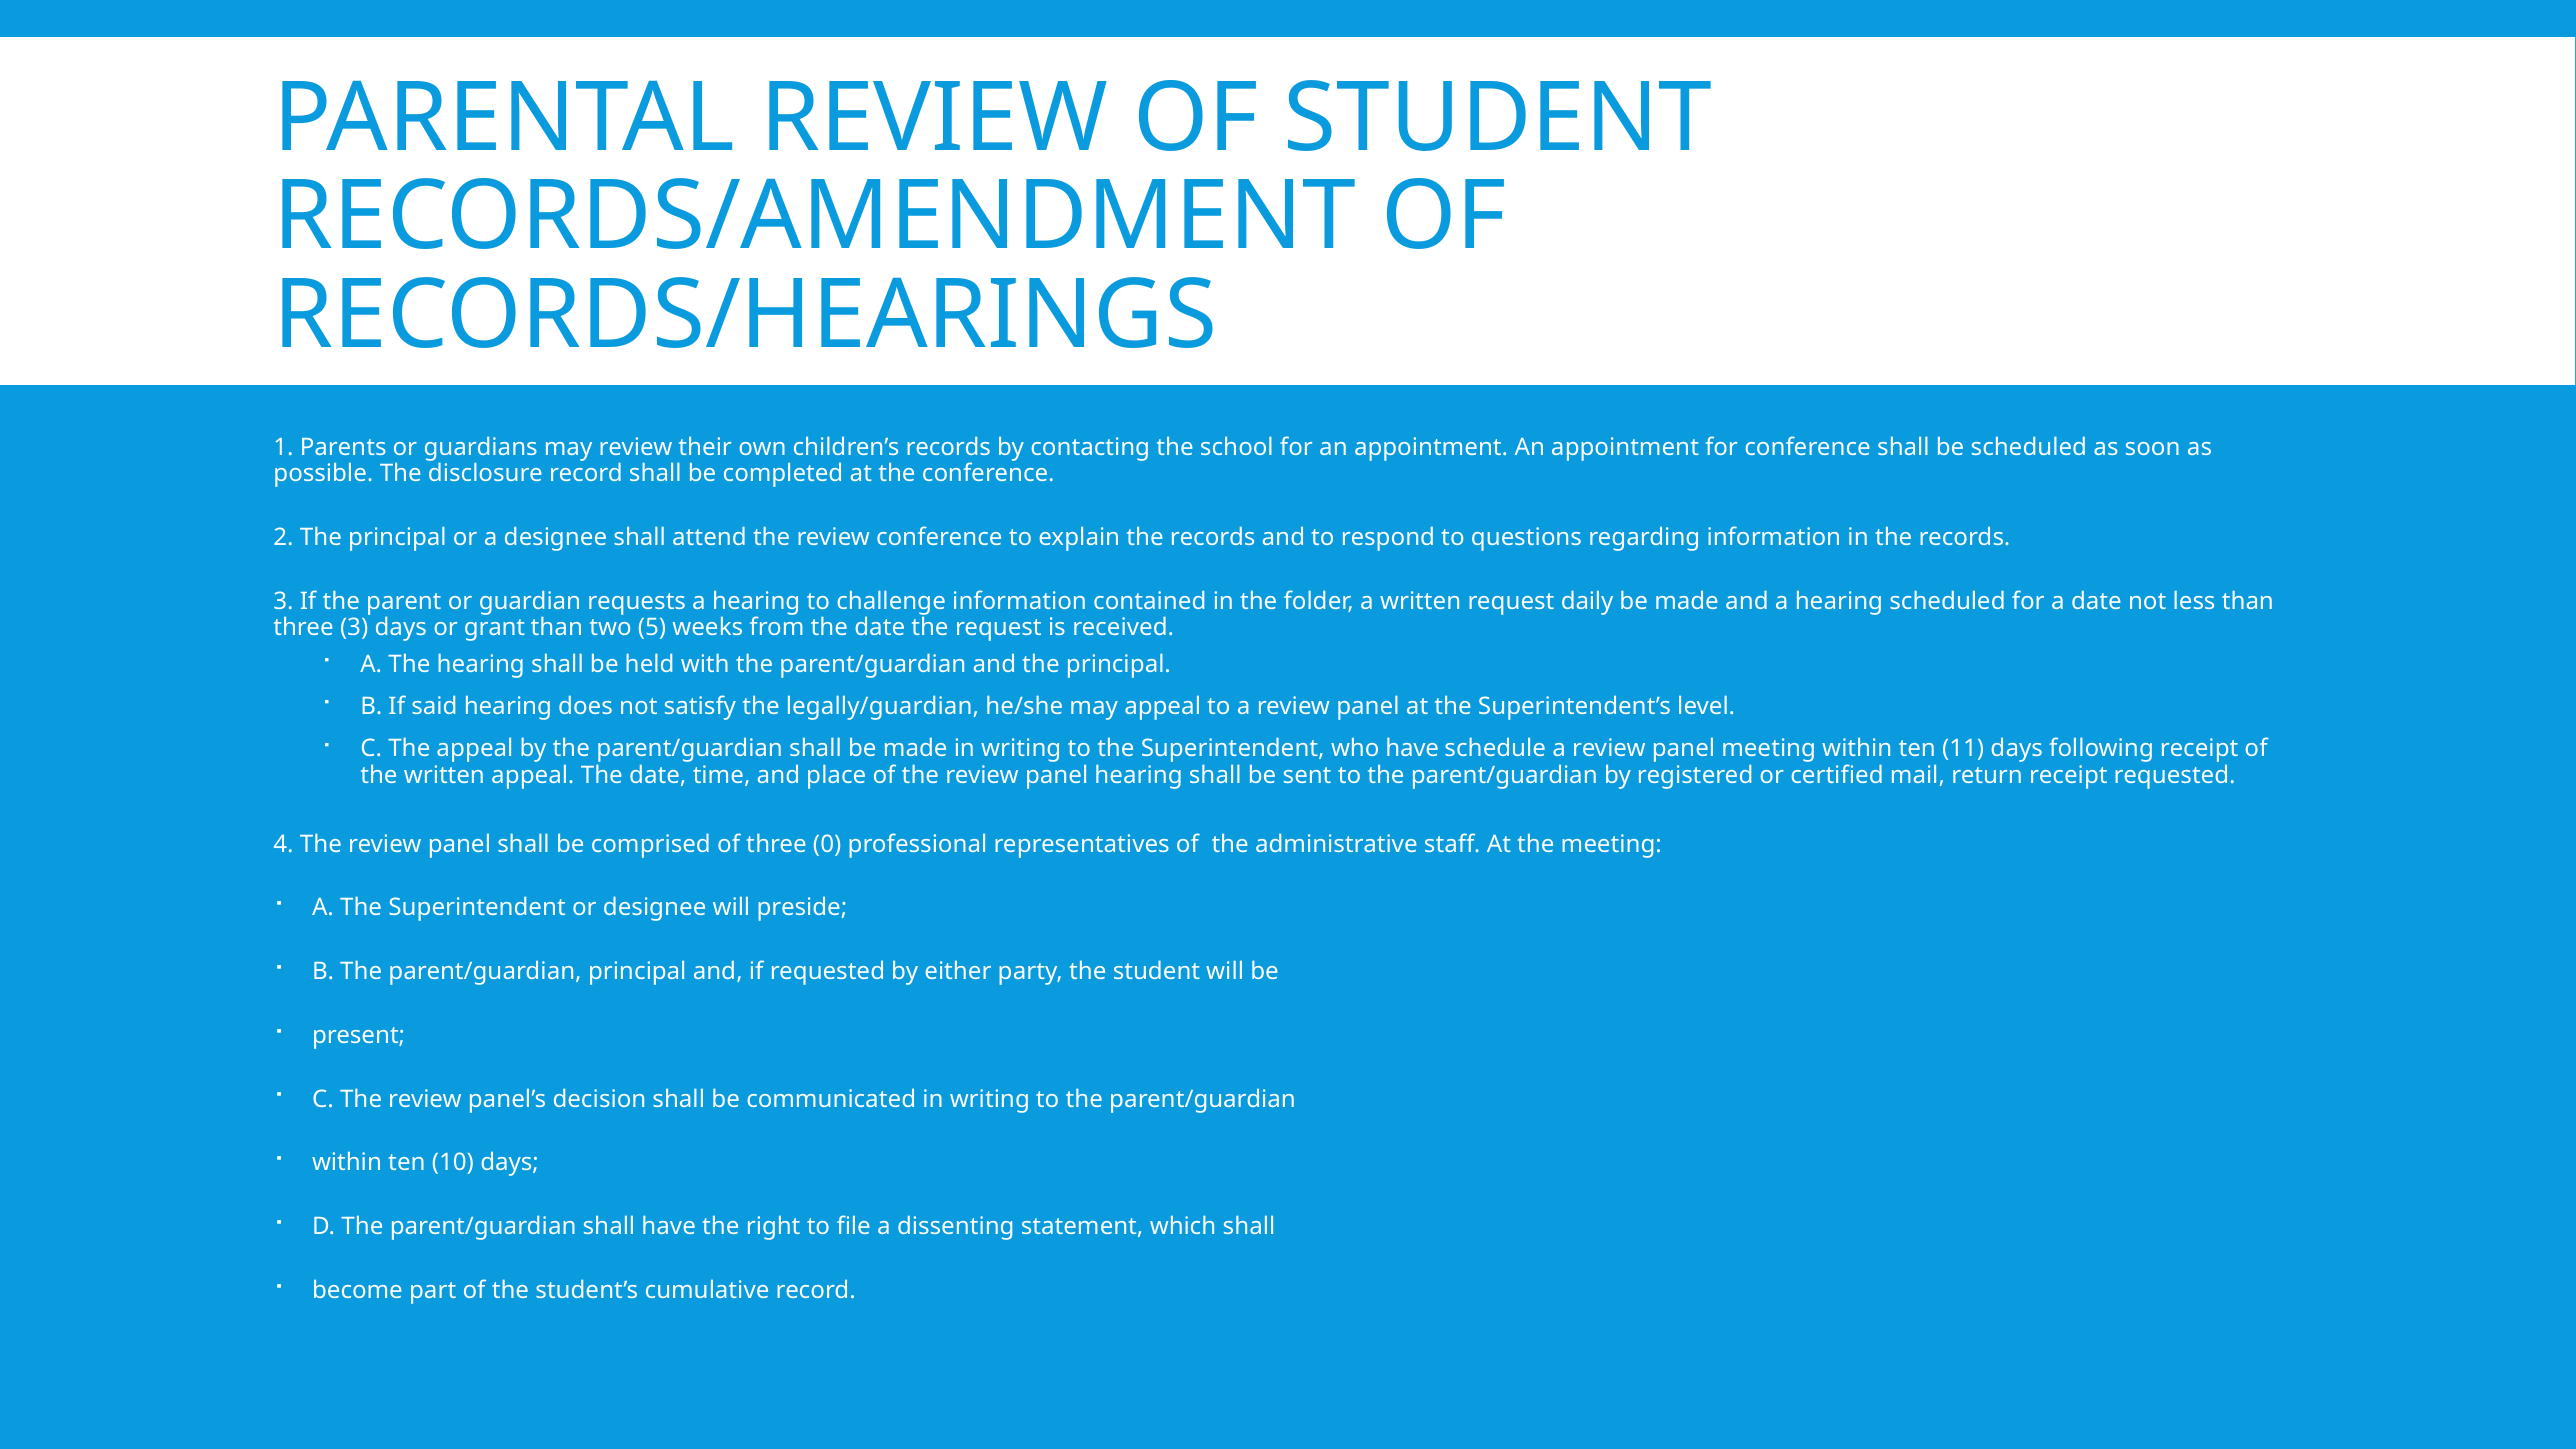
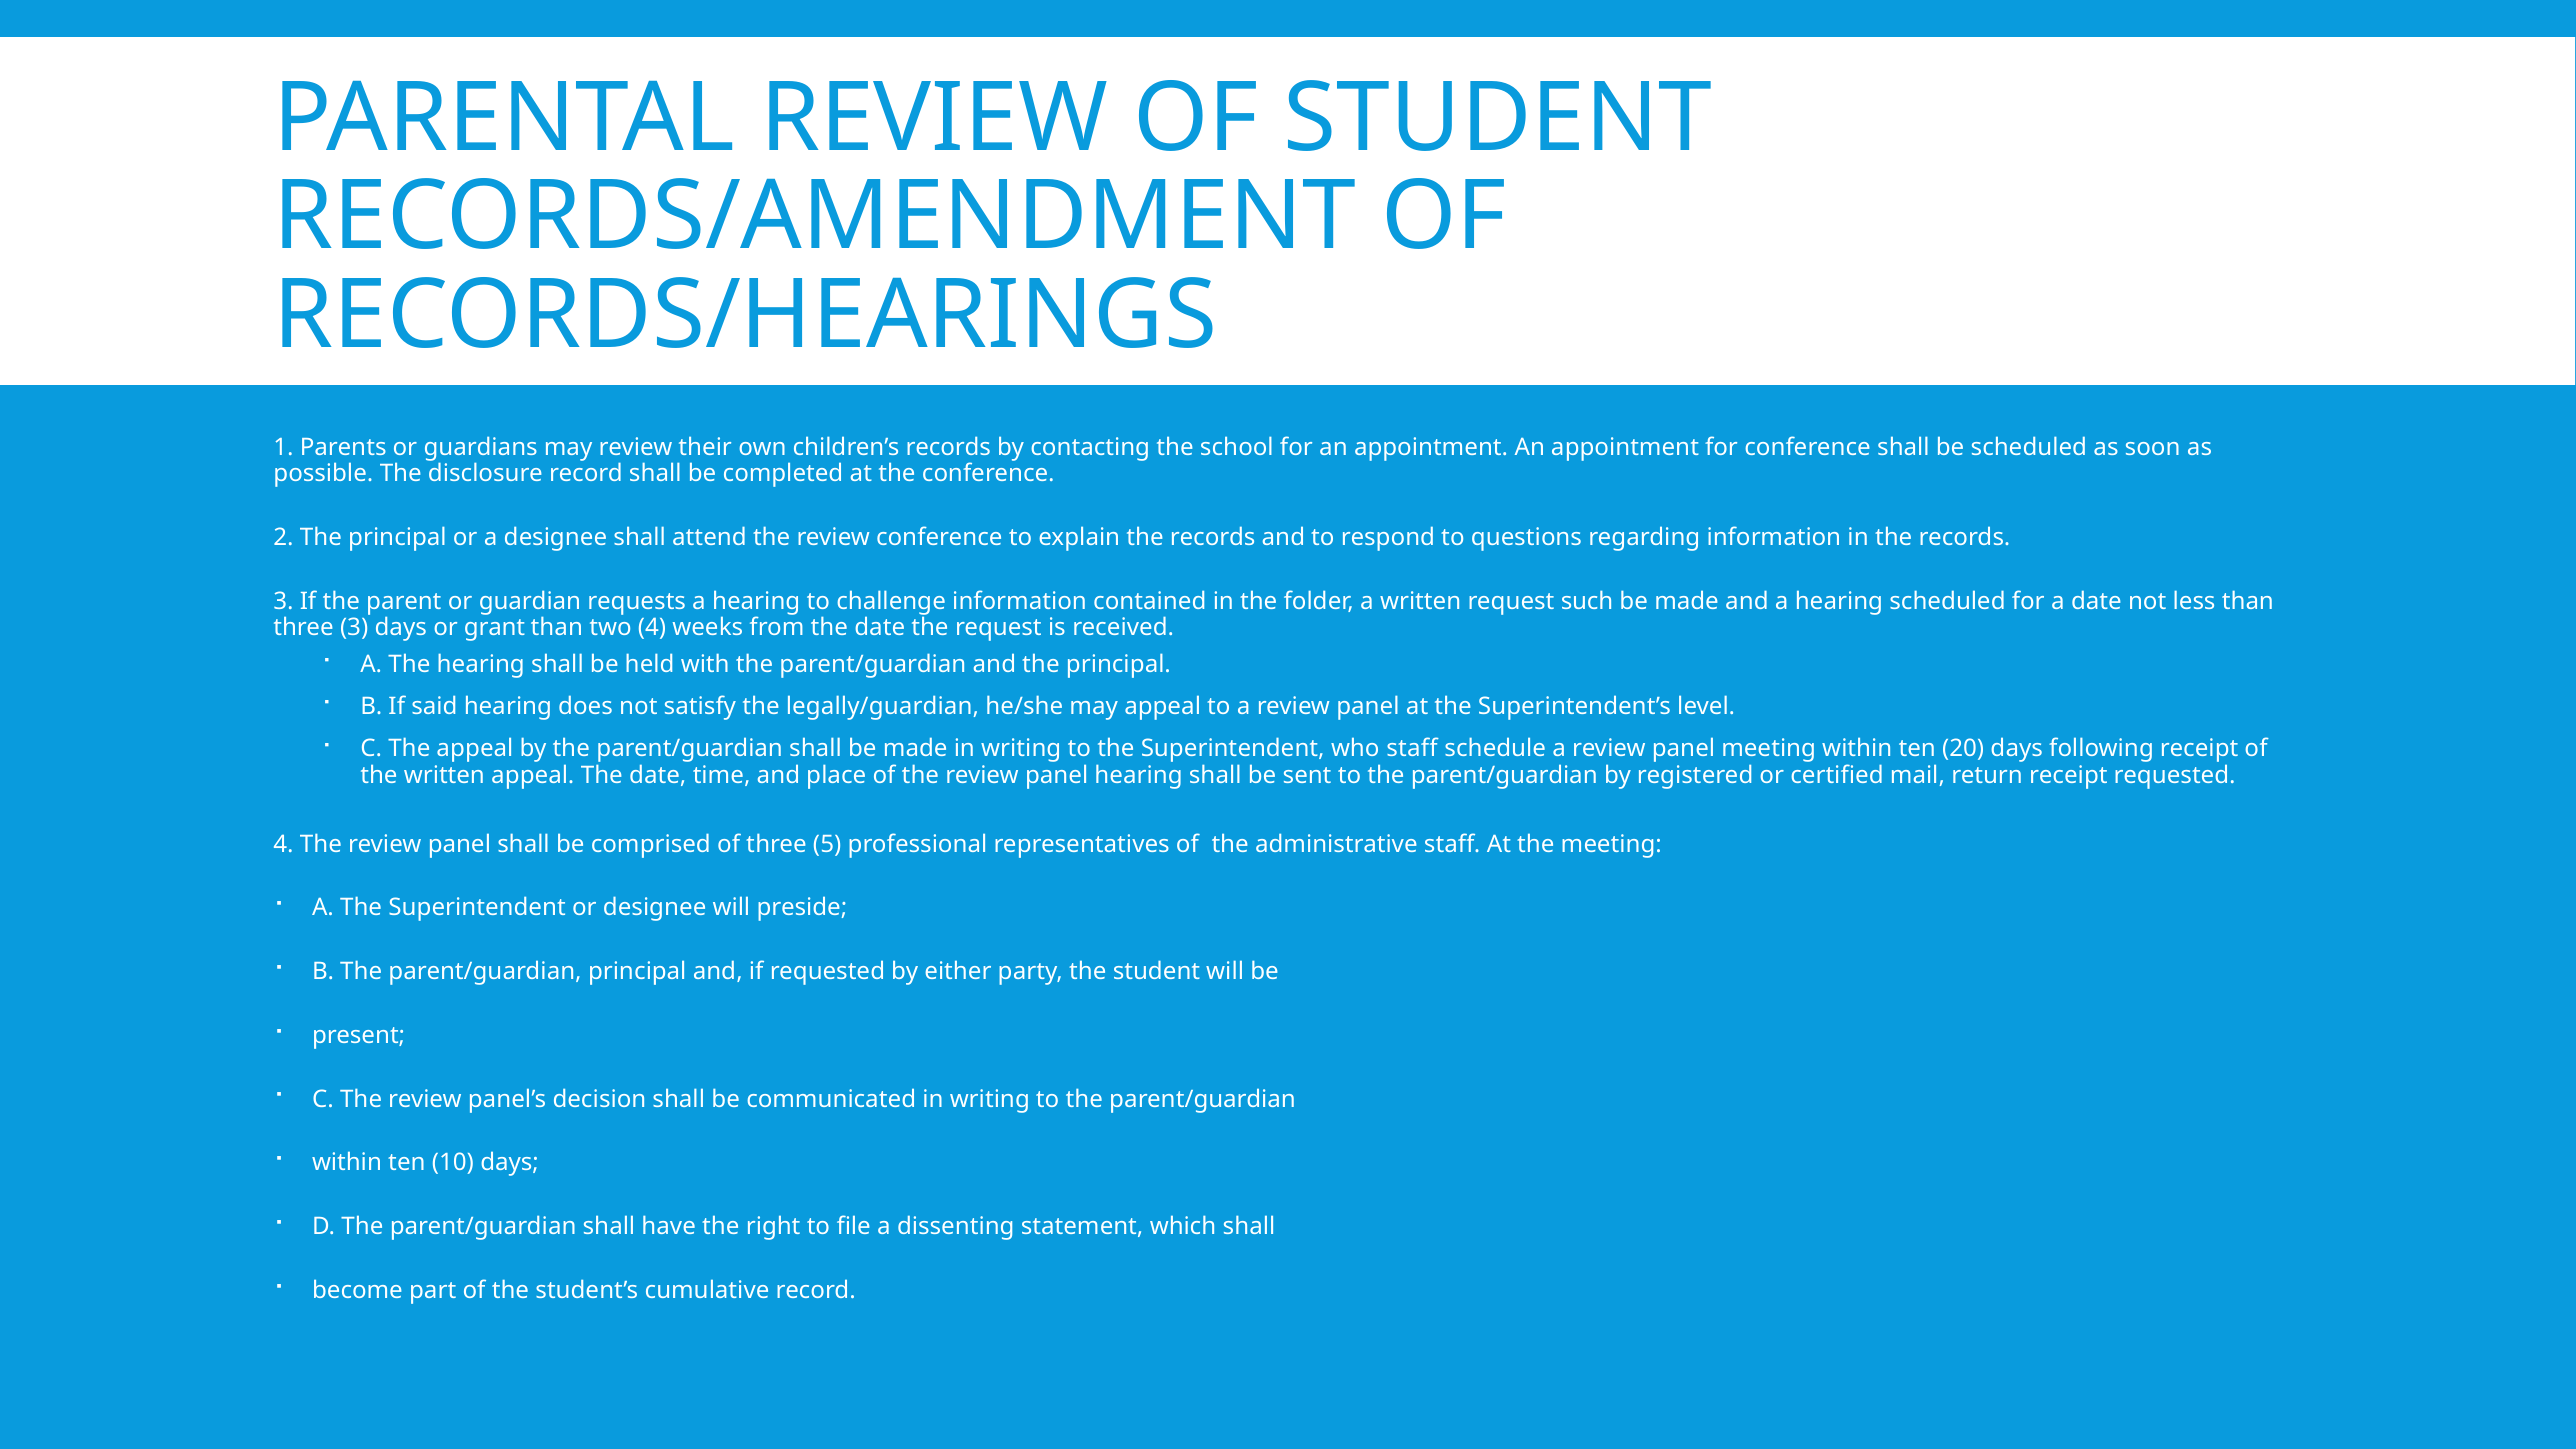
daily: daily -> such (1587, 601)
two 5: 5 -> 4 (652, 627)
who have: have -> staff (1412, 749)
11: 11 -> 20 (1963, 749)
0: 0 -> 5 (827, 844)
